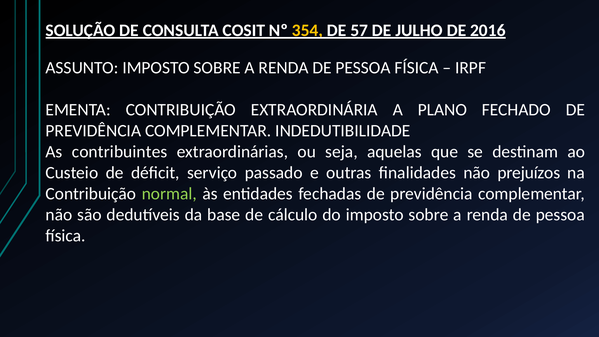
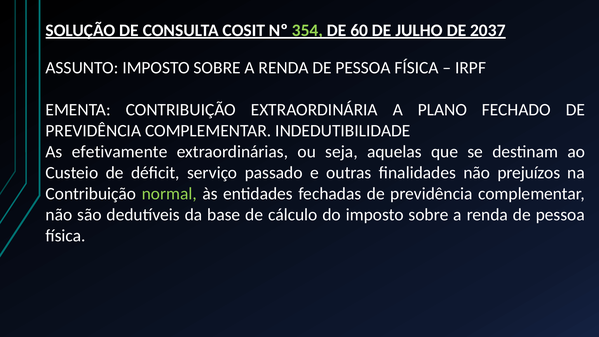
354 colour: yellow -> light green (307, 30)
57: 57 -> 60 (359, 30)
2016: 2016 -> 2037 (488, 30)
contribuintes: contribuintes -> efetivamente (120, 152)
